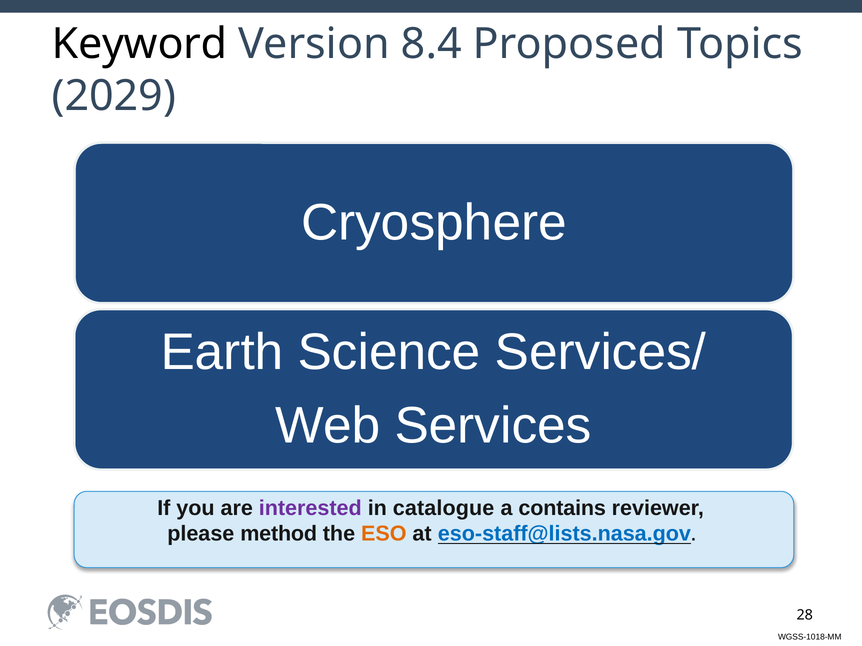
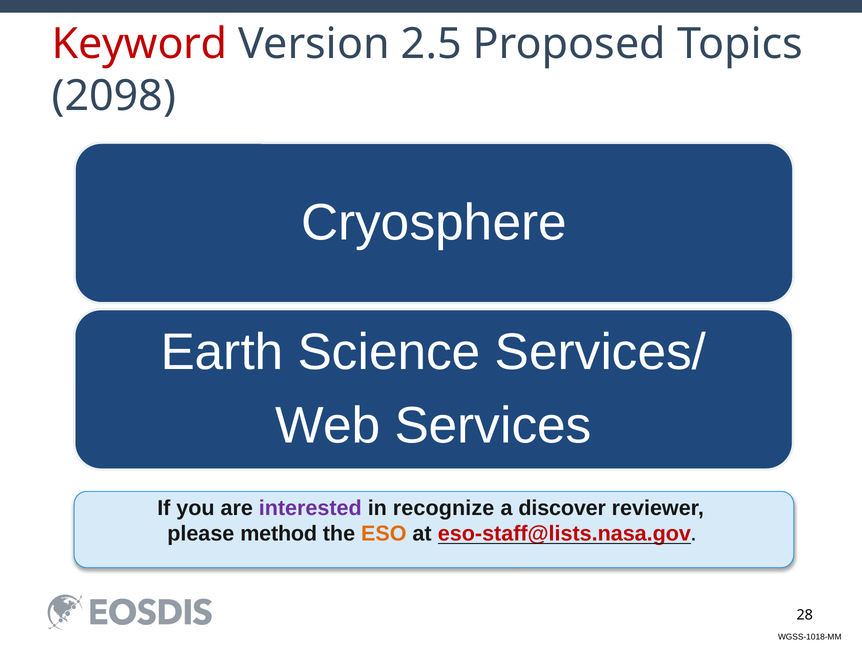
Keyword colour: black -> red (140, 44)
8.4: 8.4 -> 2.5 (431, 44)
2029: 2029 -> 2098 (114, 96)
catalogue: catalogue -> recognize (444, 508)
contains: contains -> discover (562, 508)
eso-staff@lists.nasa.gov colour: blue -> red (564, 534)
